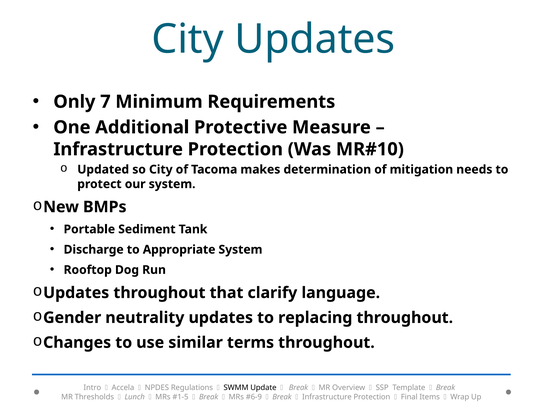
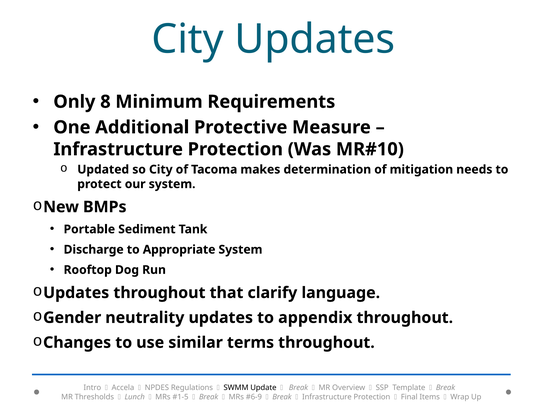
7: 7 -> 8 (105, 102)
replacing: replacing -> appendix (315, 317)
